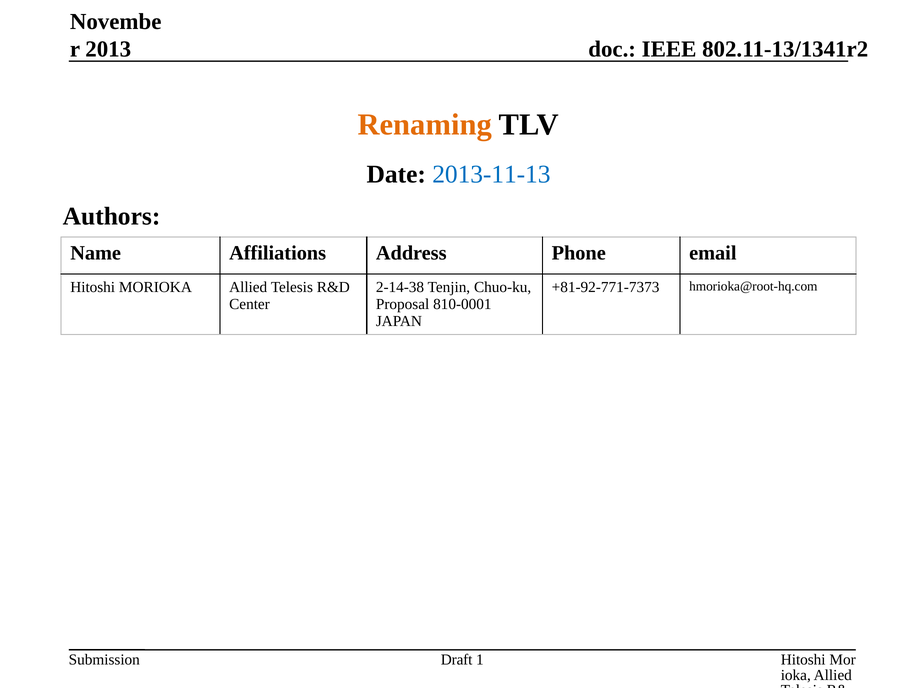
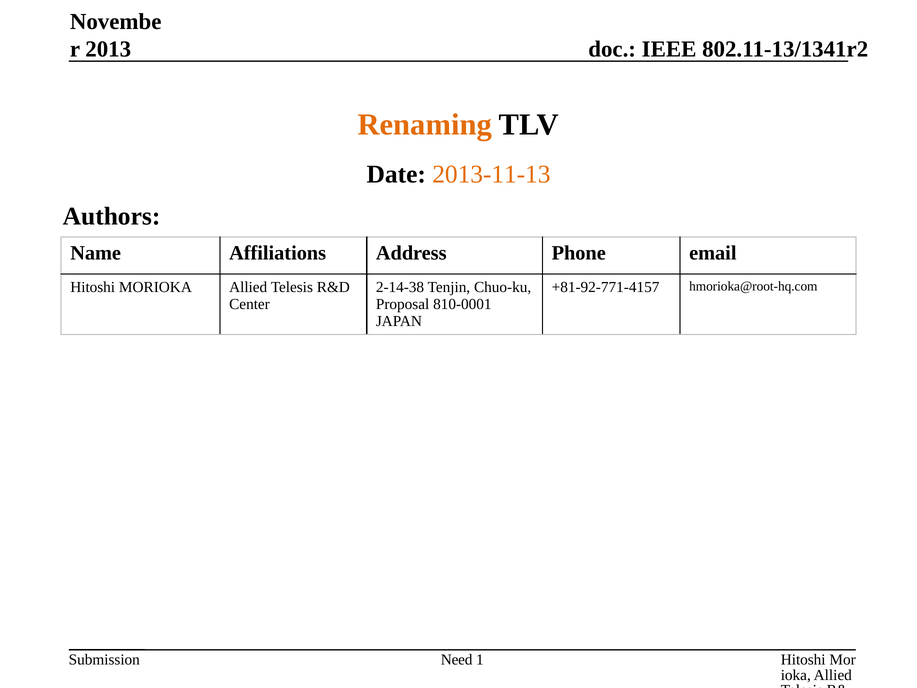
2013-11-13 colour: blue -> orange (491, 175)
+81-92-771-7373: +81-92-771-7373 -> +81-92-771-4157 (606, 287)
Draft: Draft -> Need (457, 660)
